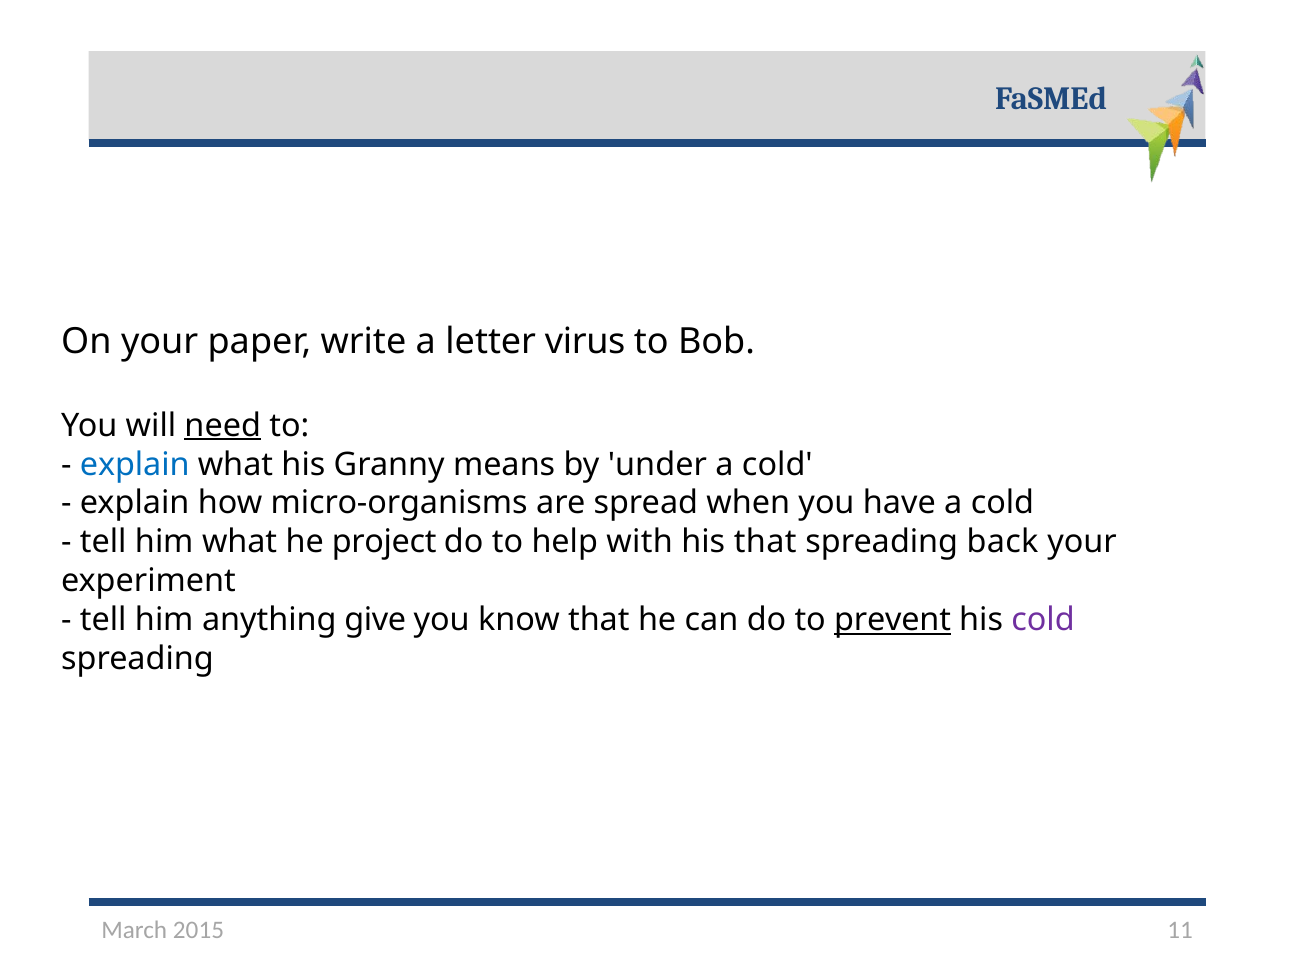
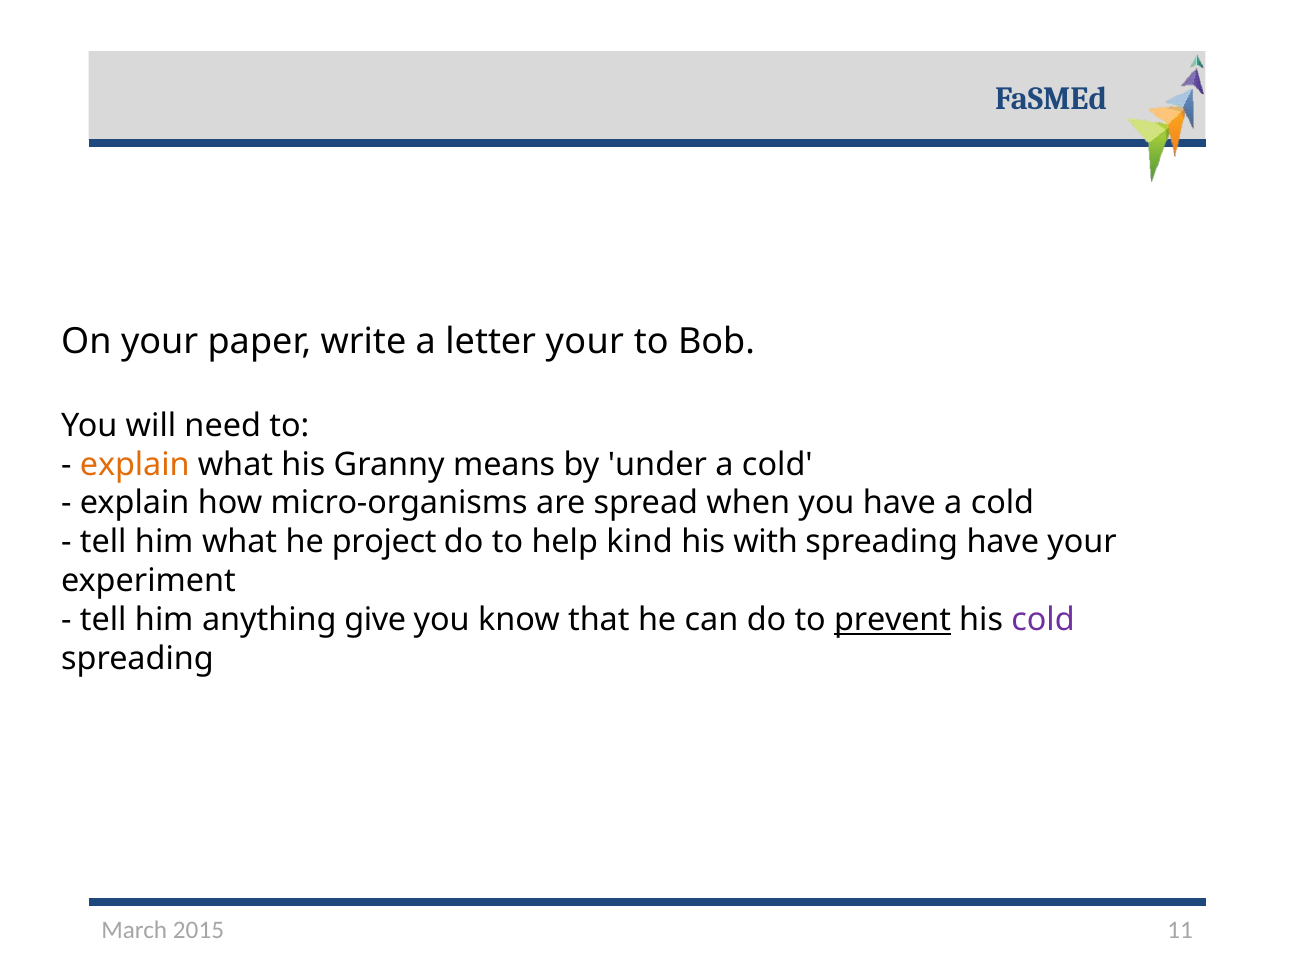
letter virus: virus -> your (585, 341)
need underline: present -> none (223, 425)
explain colour: blue -> orange (135, 464)
with: with -> kind (640, 542)
his that: that -> with (766, 542)
spreading back: back -> have (1003, 542)
